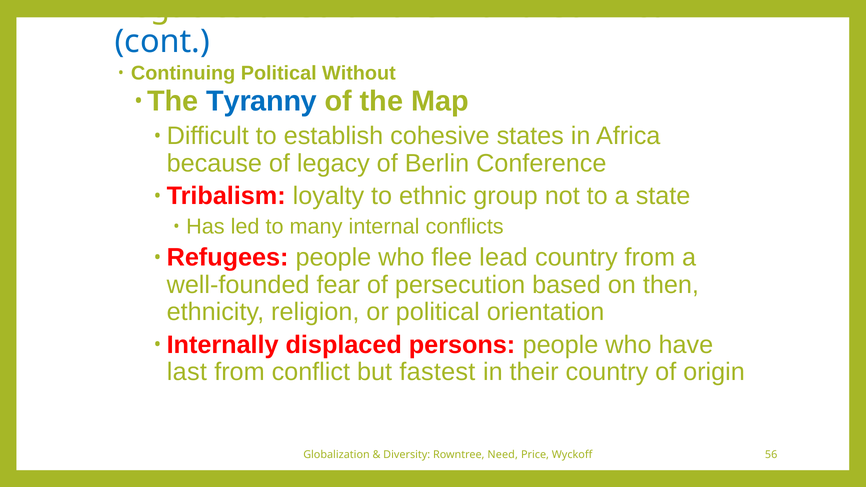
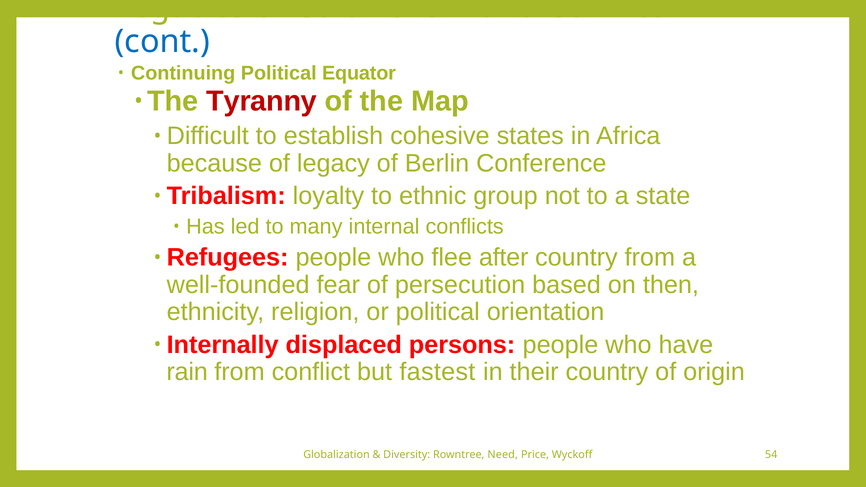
Without: Without -> Equator (359, 73)
Tyranny colour: blue -> red (262, 101)
lead: lead -> after (504, 258)
last: last -> rain (187, 372)
56: 56 -> 54 (771, 455)
